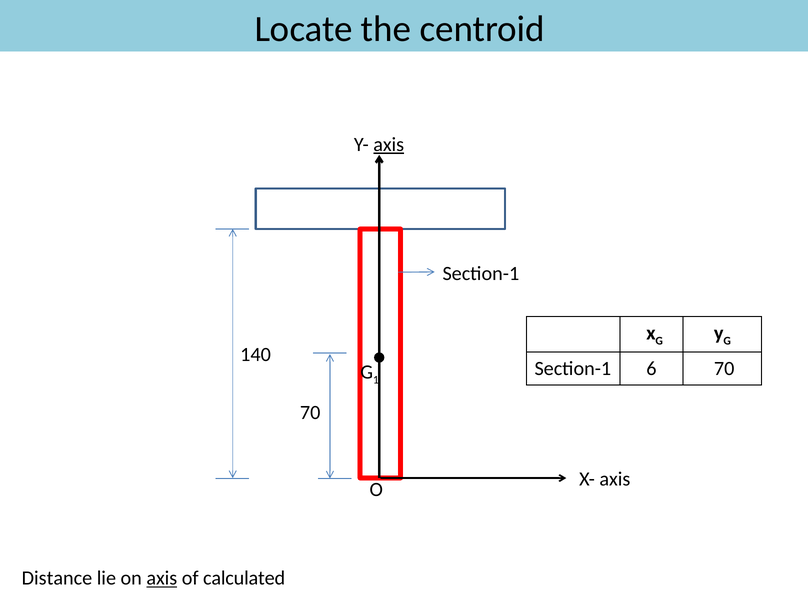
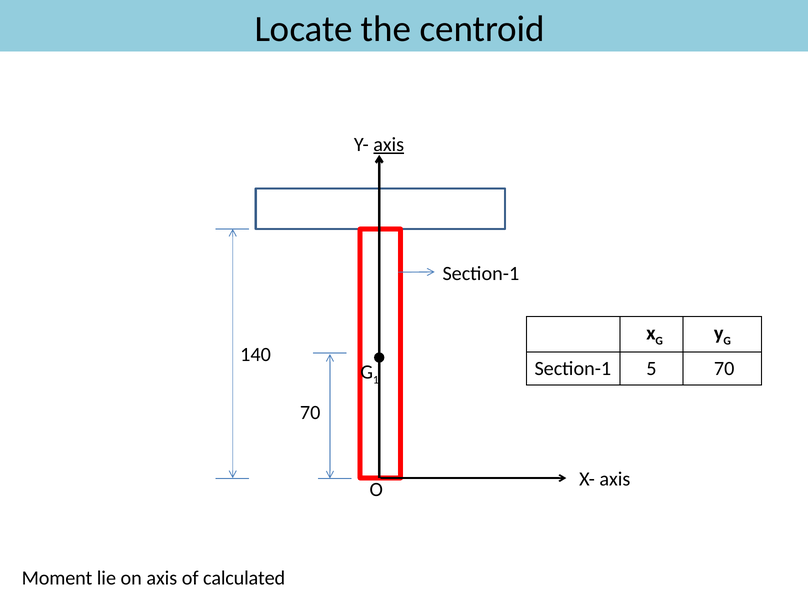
6: 6 -> 5 (651, 369)
Distance: Distance -> Moment (57, 578)
axis underline: present -> none (162, 578)
